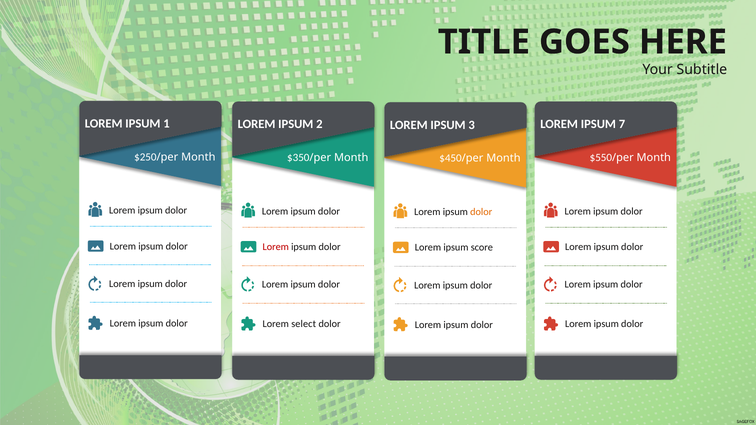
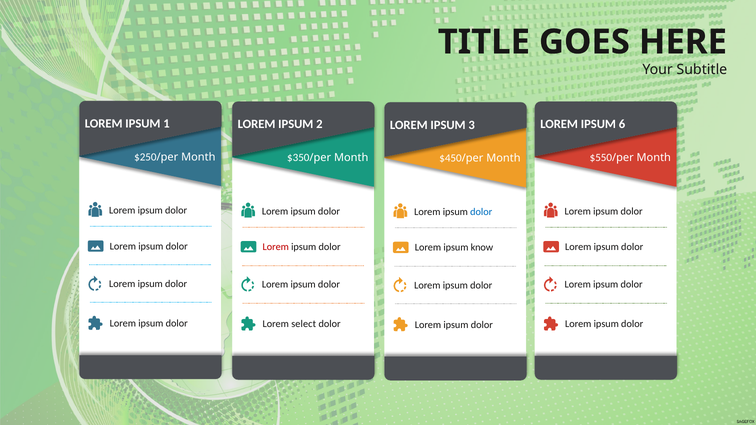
7: 7 -> 6 (622, 124)
dolor colour: orange -> blue (481, 212)
score: score -> know (482, 248)
